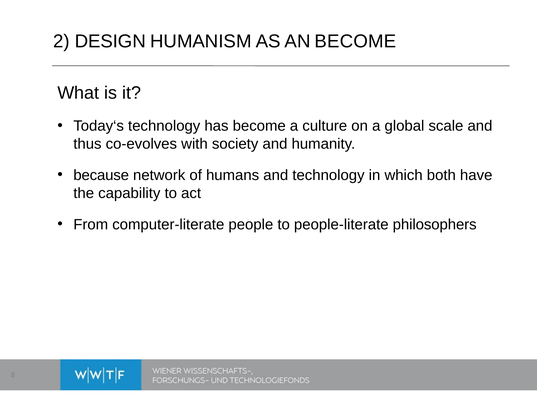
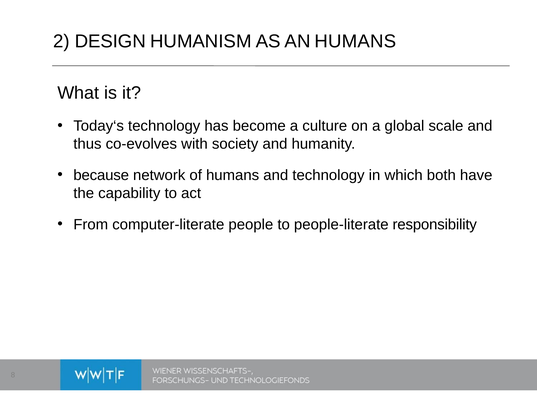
AN BECOME: BECOME -> HUMANS (355, 41)
philosophers: philosophers -> responsibility (435, 224)
